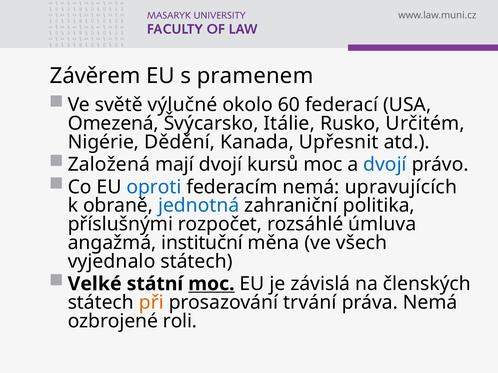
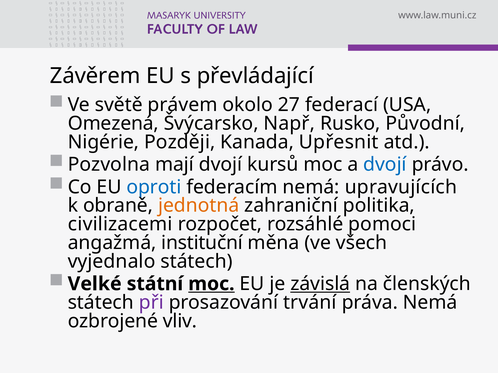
pramenem: pramenem -> převládající (255, 76)
výlučné: výlučné -> právem (183, 105)
60: 60 -> 27 (289, 105)
Itálie: Itálie -> Např (289, 124)
Určitém: Určitém -> Původní (425, 124)
Dědění: Dědění -> Později (180, 142)
Založená: Založená -> Pozvolna (109, 165)
jednotná colour: blue -> orange (199, 206)
příslušnými: příslušnými -> civilizacemi (120, 224)
úmluva: úmluva -> pomoci (382, 224)
závislá underline: none -> present (320, 284)
při colour: orange -> purple (151, 303)
roli: roli -> vliv (180, 321)
